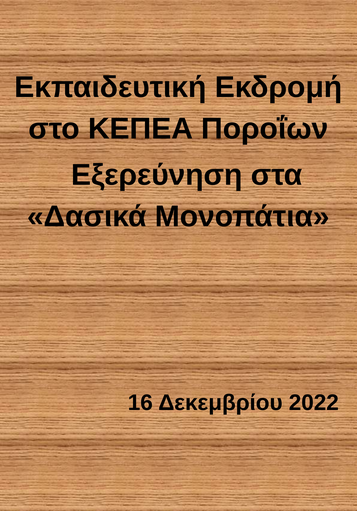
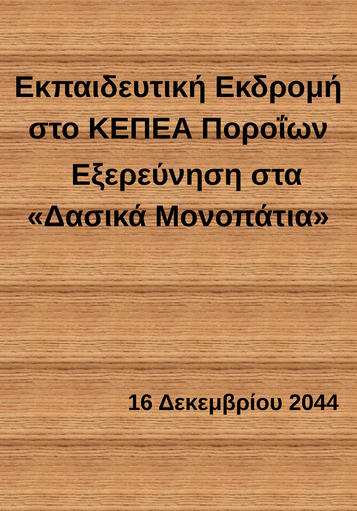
2022: 2022 -> 2044 (314, 403)
